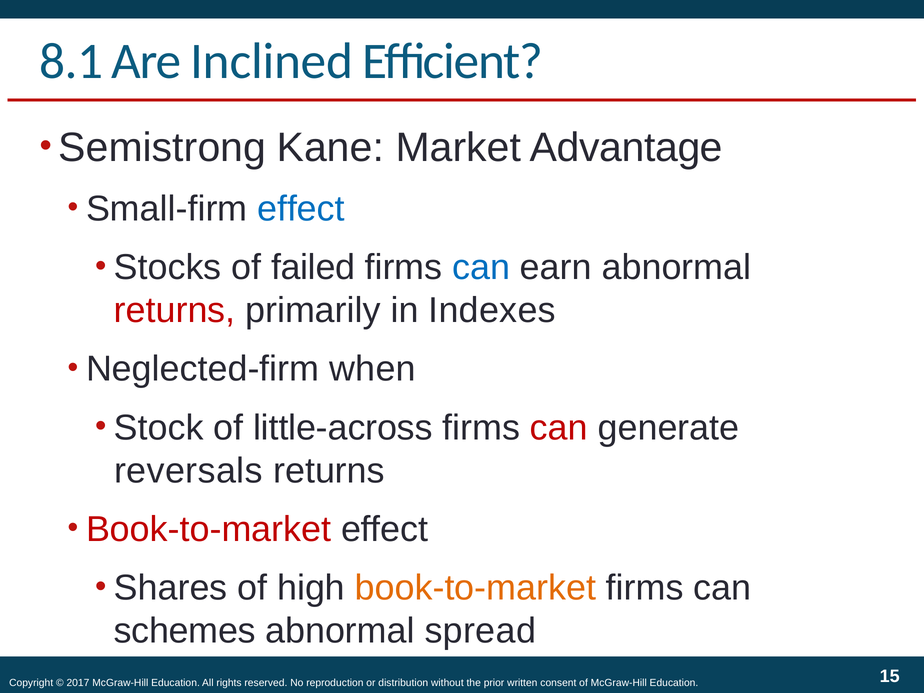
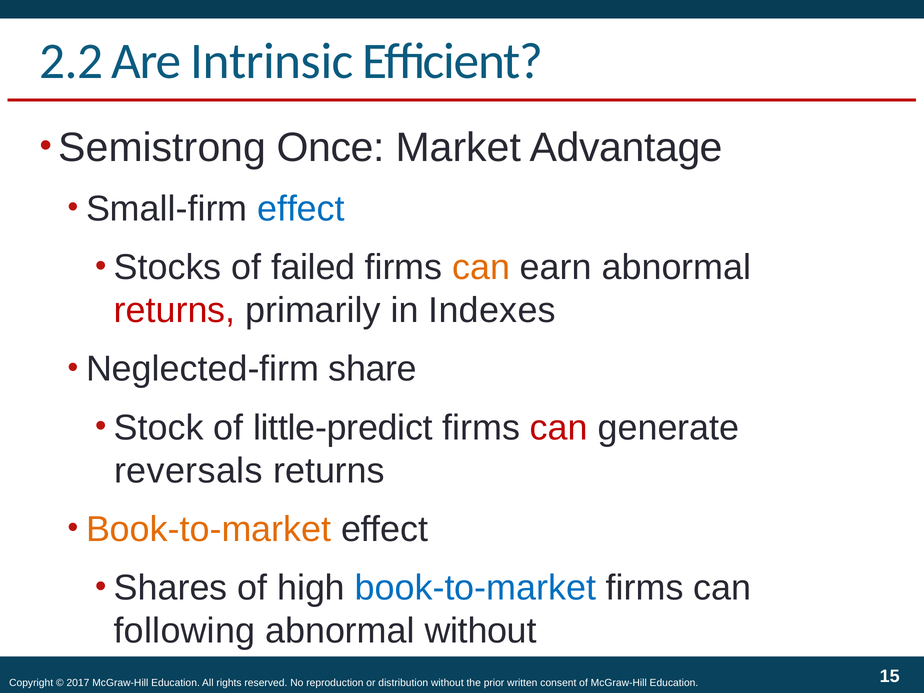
8.1: 8.1 -> 2.2 (71, 61)
Inclined: Inclined -> Intrinsic (272, 61)
Kane: Kane -> Once (331, 148)
can colour: blue -> orange (481, 267)
when: when -> share (373, 369)
little-across: little-across -> little-predict (343, 428)
Book-to-market colour: red -> orange (209, 529)
book-to-market colour: orange -> blue (475, 588)
schemes: schemes -> following (184, 631)
abnormal spread: spread -> without (481, 631)
